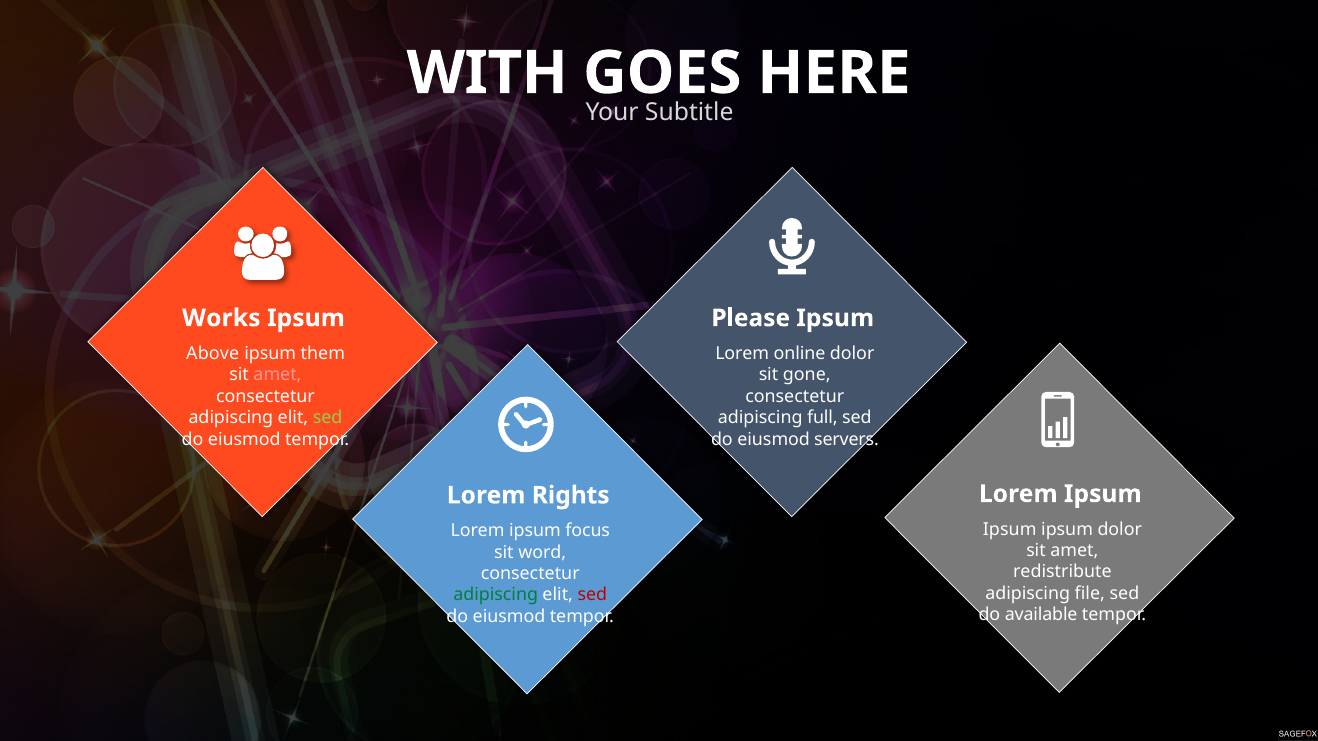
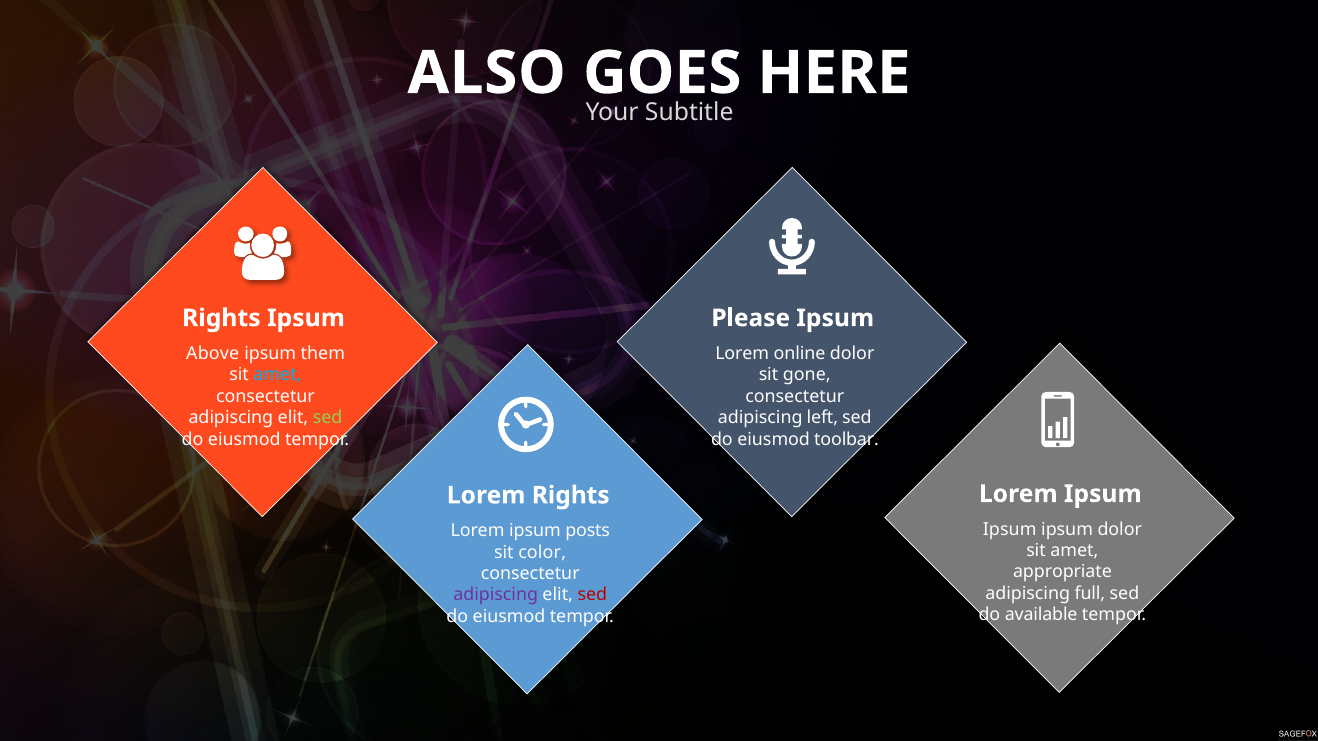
WITH: WITH -> ALSO (487, 73)
Works: Works -> Rights (221, 318)
amet colour: pink -> light blue (277, 375)
full: full -> left (822, 418)
servers: servers -> toolbar (847, 439)
focus: focus -> posts (588, 531)
word: word -> color (542, 552)
redistribute: redistribute -> appropriate (1062, 572)
file: file -> full (1090, 594)
adipiscing colour: green -> purple (496, 595)
